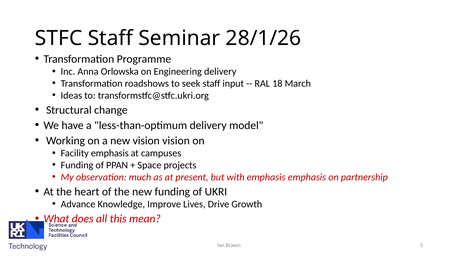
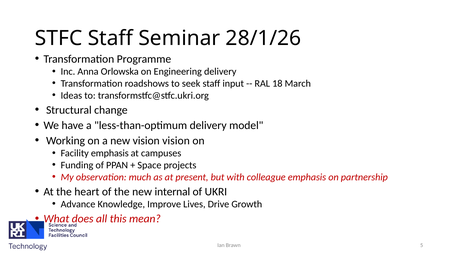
with emphasis: emphasis -> colleague (266, 177)
new funding: funding -> internal (172, 192)
